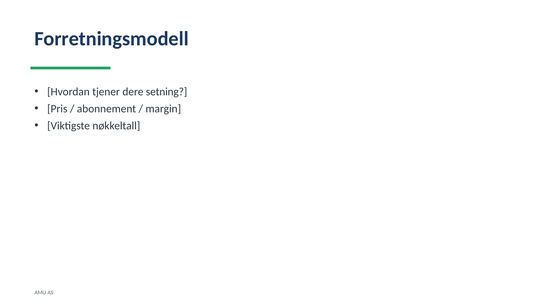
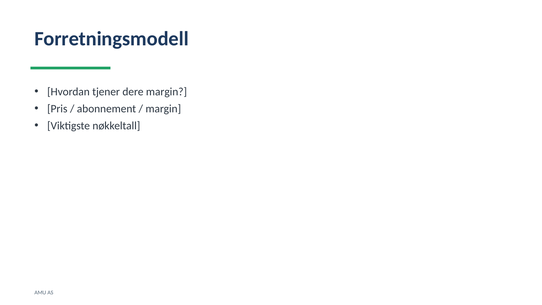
dere setning: setning -> margin (167, 92)
